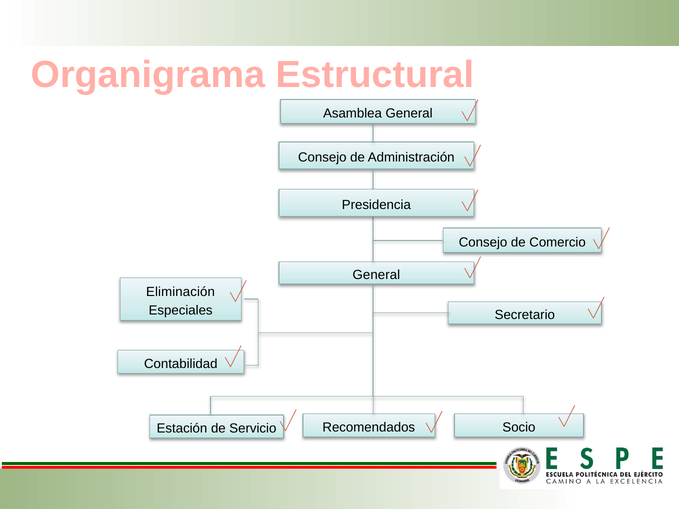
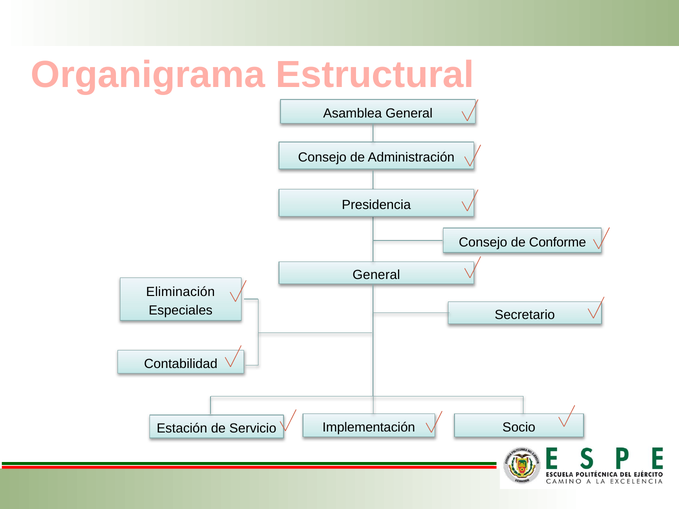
Comercio: Comercio -> Conforme (558, 242)
Recomendados: Recomendados -> Implementación (369, 428)
